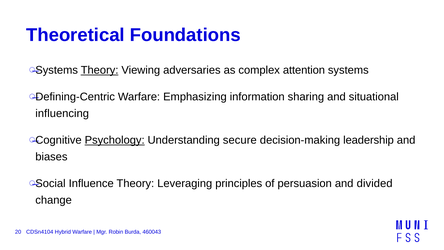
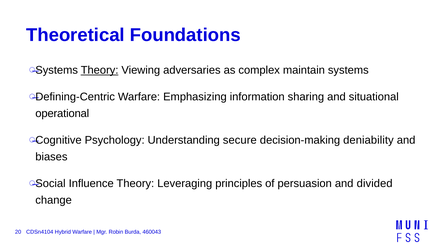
attention: attention -> maintain (304, 70)
influencing: influencing -> operational (62, 113)
Psychology underline: present -> none (115, 140)
leadership: leadership -> deniability (368, 140)
